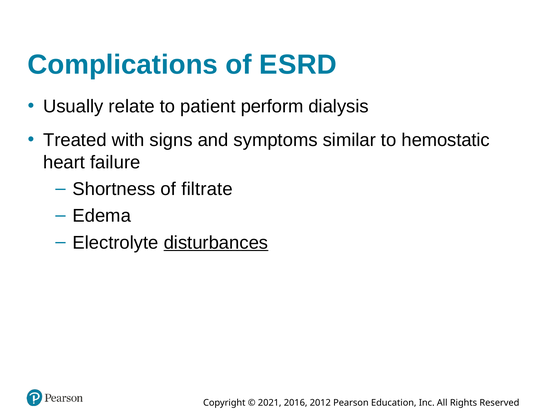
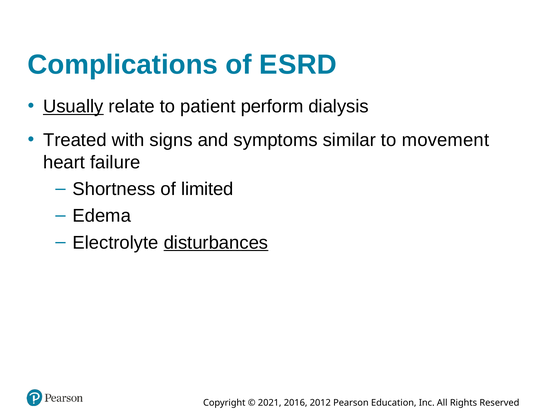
Usually underline: none -> present (73, 106)
hemostatic: hemostatic -> movement (445, 140)
filtrate: filtrate -> limited (207, 189)
